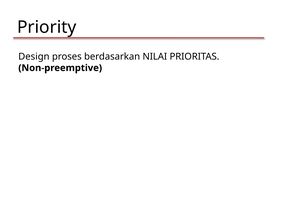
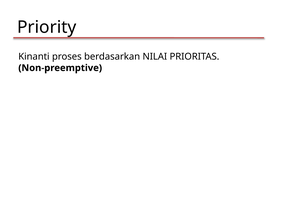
Design: Design -> Kinanti (34, 57)
